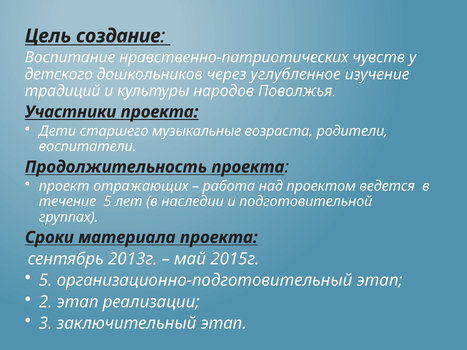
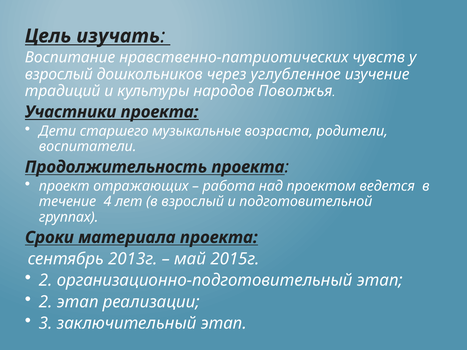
создание: создание -> изучать (118, 36)
детского: детского -> взрослый (59, 74)
течение 5: 5 -> 4 (107, 202)
в наследии: наследии -> взрослый (193, 202)
5: 5 -> 2 (46, 281)
